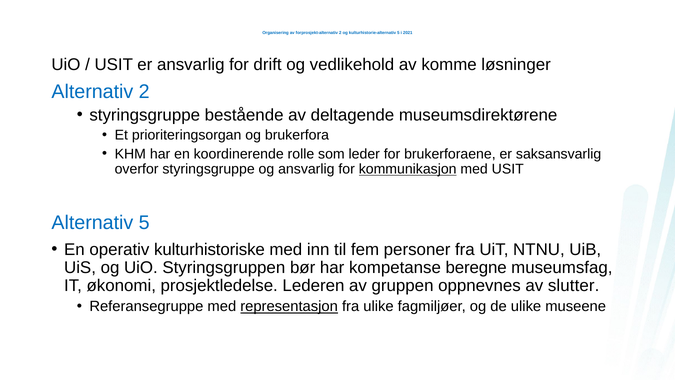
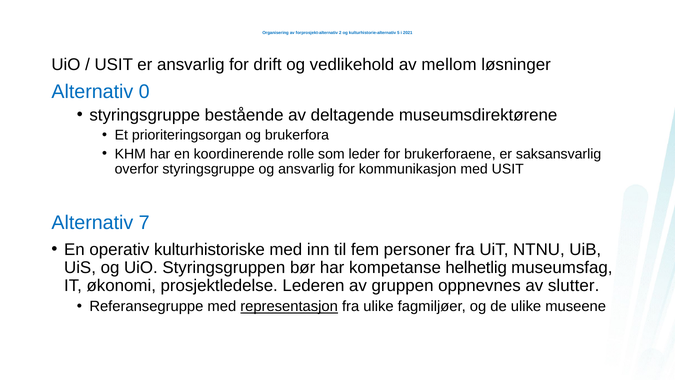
komme: komme -> mellom (449, 65)
Alternativ 2: 2 -> 0 (144, 92)
kommunikasjon underline: present -> none (408, 169)
Alternativ 5: 5 -> 7 (144, 222)
beregne: beregne -> helhetlig (476, 267)
